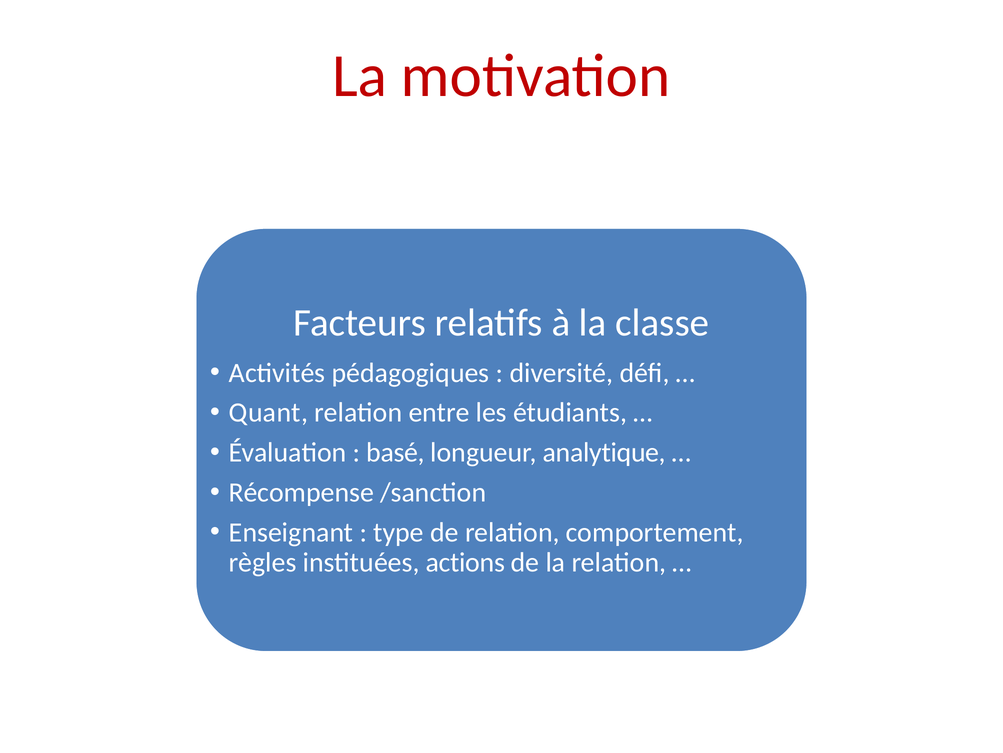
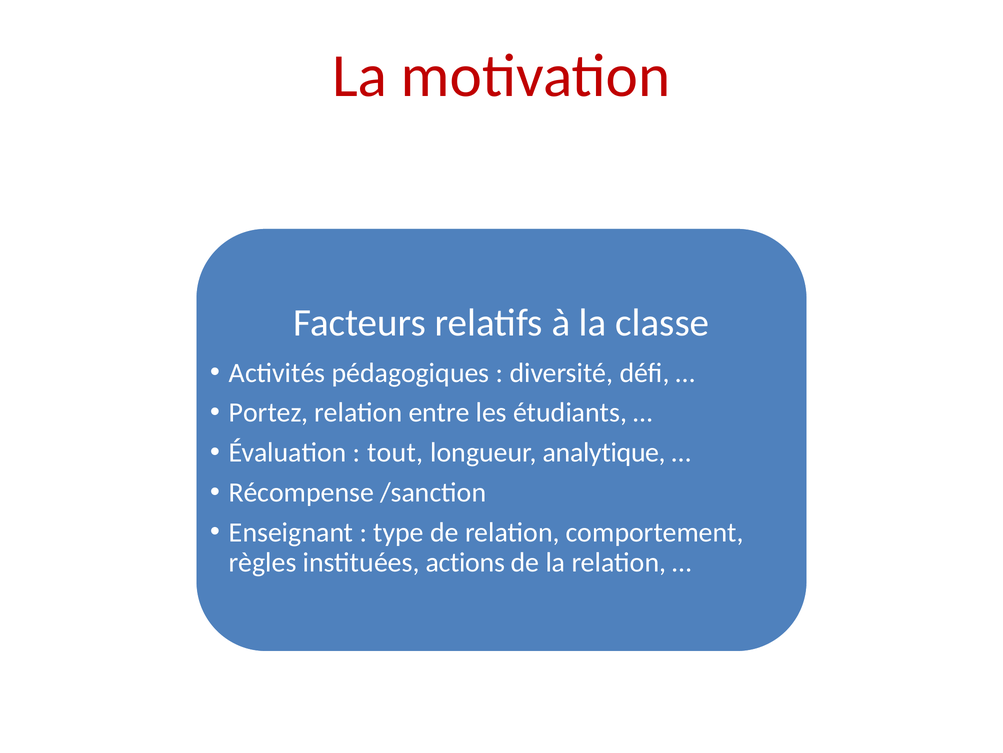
Quant: Quant -> Portez (269, 412)
basé: basé -> tout (395, 452)
